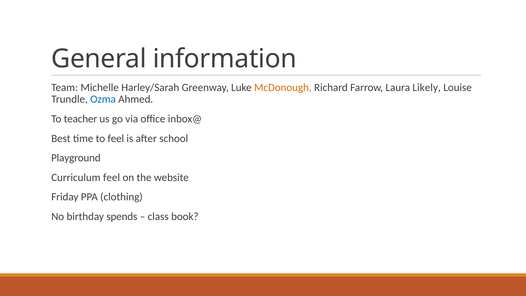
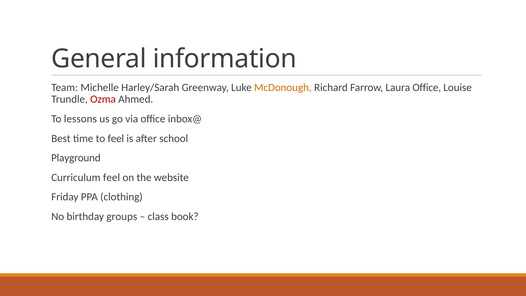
Laura Likely: Likely -> Office (427, 87)
Ozma colour: blue -> red (103, 99)
teacher: teacher -> lessons (80, 119)
spends: spends -> groups (122, 216)
